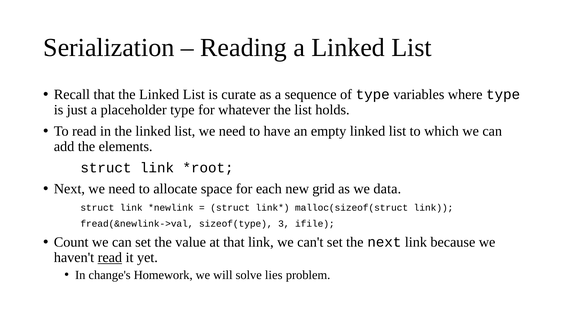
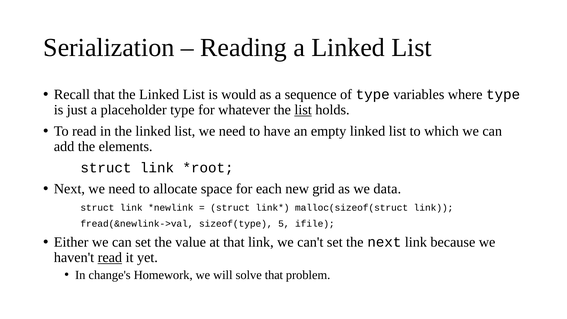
curate: curate -> would (239, 95)
list underline: none -> present (303, 110)
3: 3 -> 5 (284, 224)
Count: Count -> Either (71, 242)
solve lies: lies -> that (274, 275)
